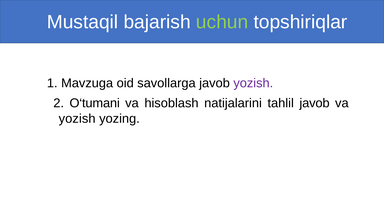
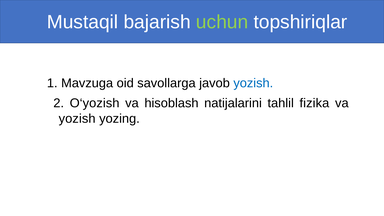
yozish colour: purple -> blue (253, 83)
O‘tumani: O‘tumani -> O‘yozish (95, 103)
tahlil javob: javob -> fizika (314, 103)
